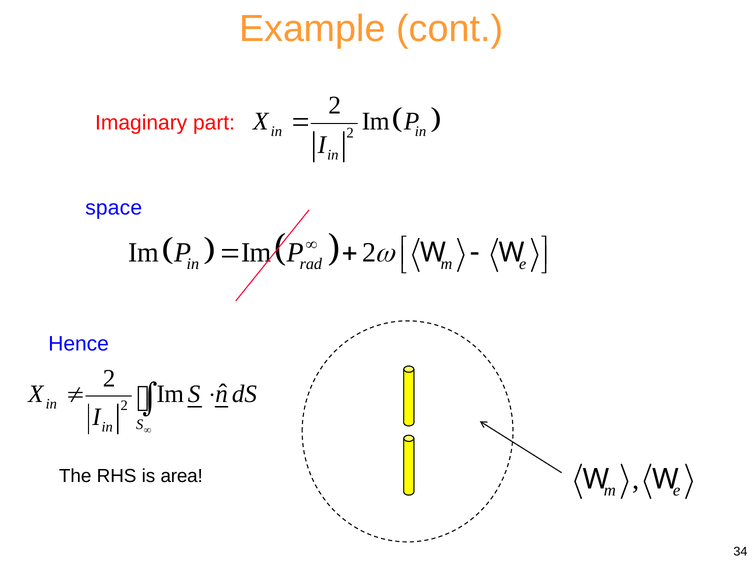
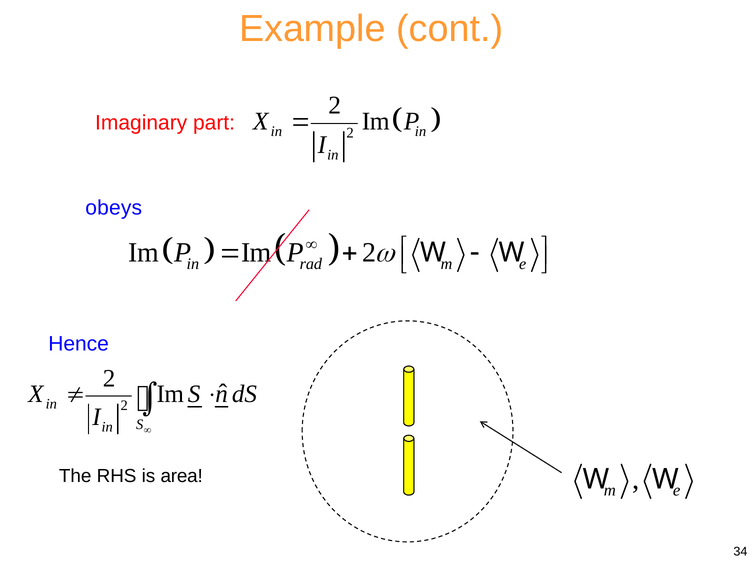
space: space -> obeys (114, 208)
